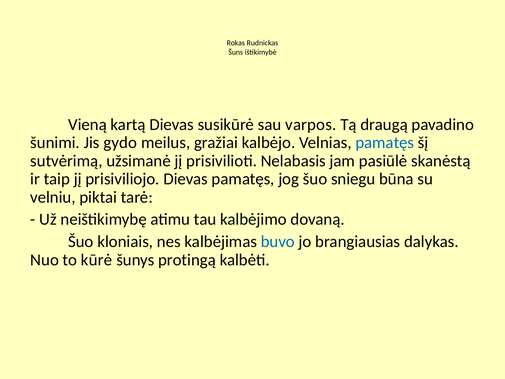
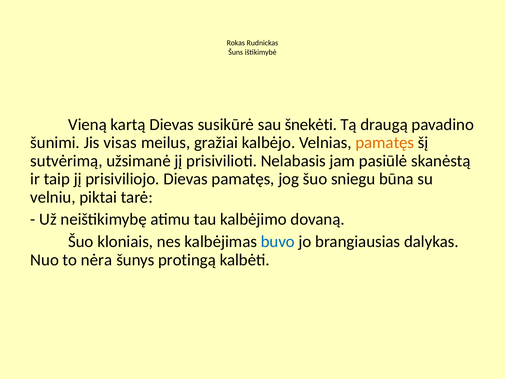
varpos: varpos -> šnekėti (311, 124)
gydo: gydo -> visas (120, 143)
pamatęs colour: blue -> orange (385, 143)
kūrė: kūrė -> nėra (97, 260)
